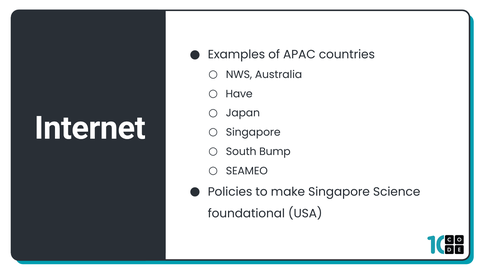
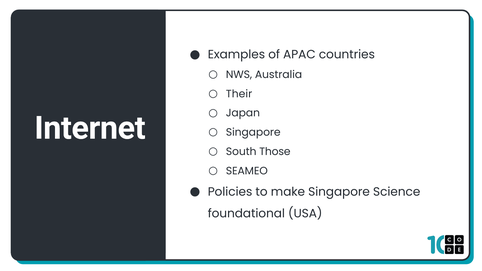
Have: Have -> Their (239, 94)
Bump: Bump -> Those (275, 152)
